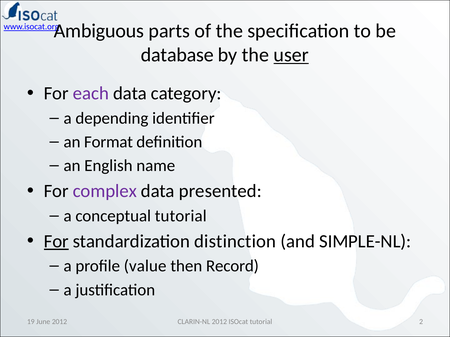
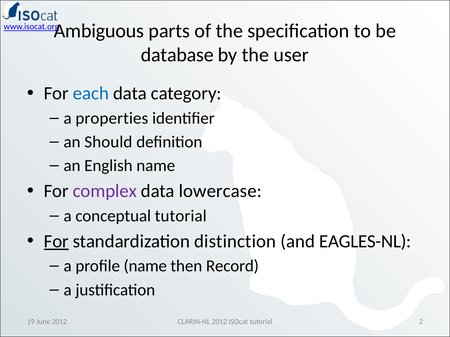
user underline: present -> none (291, 55)
each colour: purple -> blue (91, 94)
depending: depending -> properties (112, 118)
Format: Format -> Should (108, 142)
presented: presented -> lowercase (220, 191)
SIMPLE-NL: SIMPLE-NL -> EAGLES-NL (365, 242)
profile value: value -> name (145, 266)
